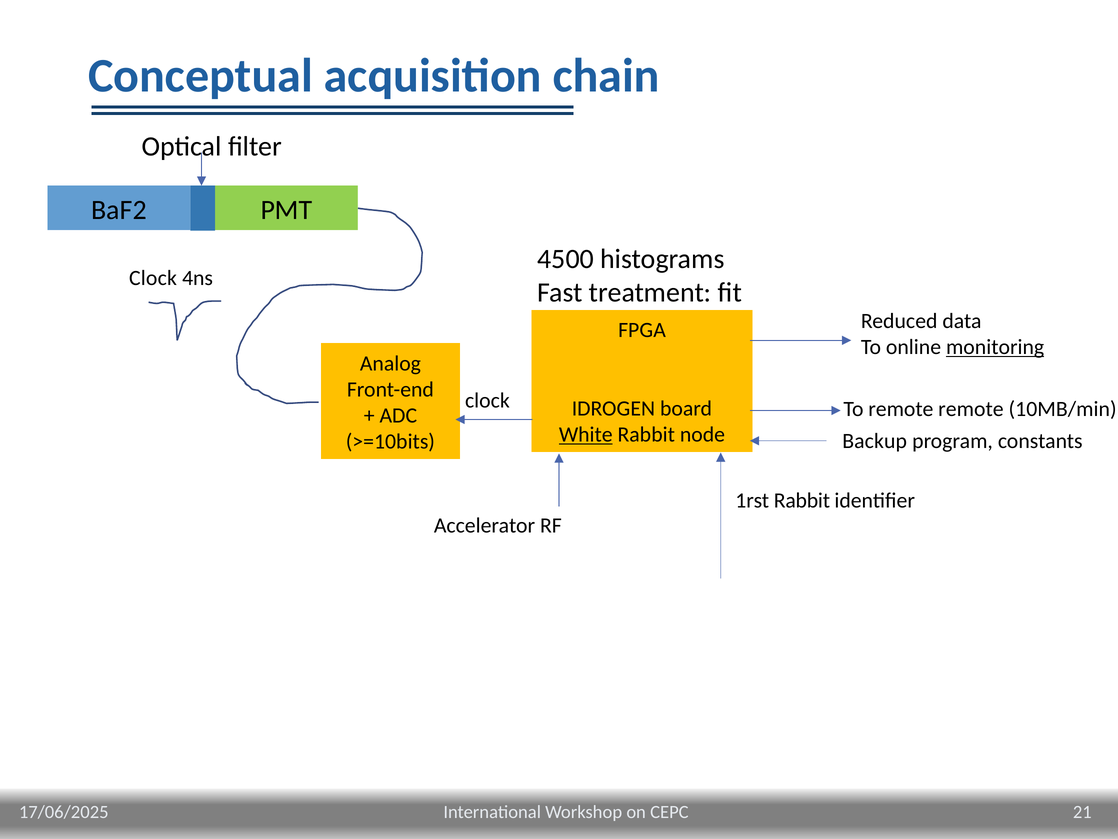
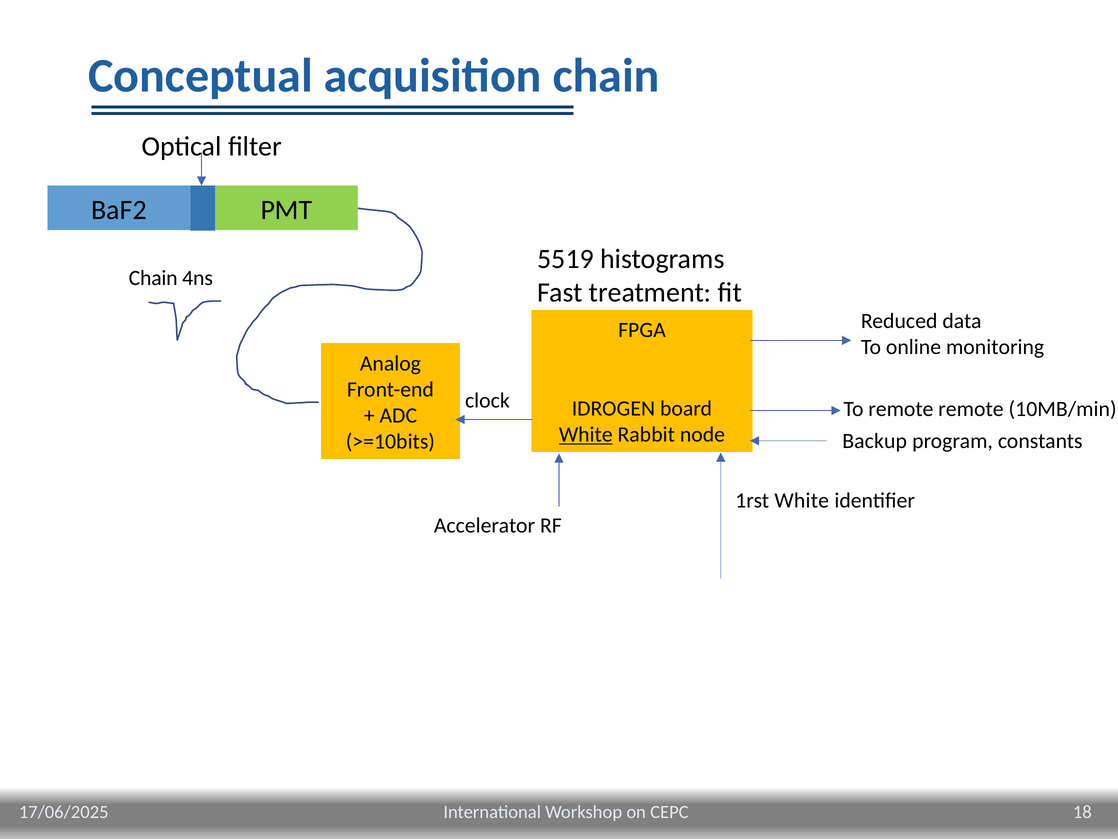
4500: 4500 -> 5519 (566, 259)
Clock: Clock -> Chain (153, 278)
monitoring underline: present -> none (995, 347)
1rst Rabbit: Rabbit -> White (802, 500)
21: 21 -> 18 (1082, 811)
